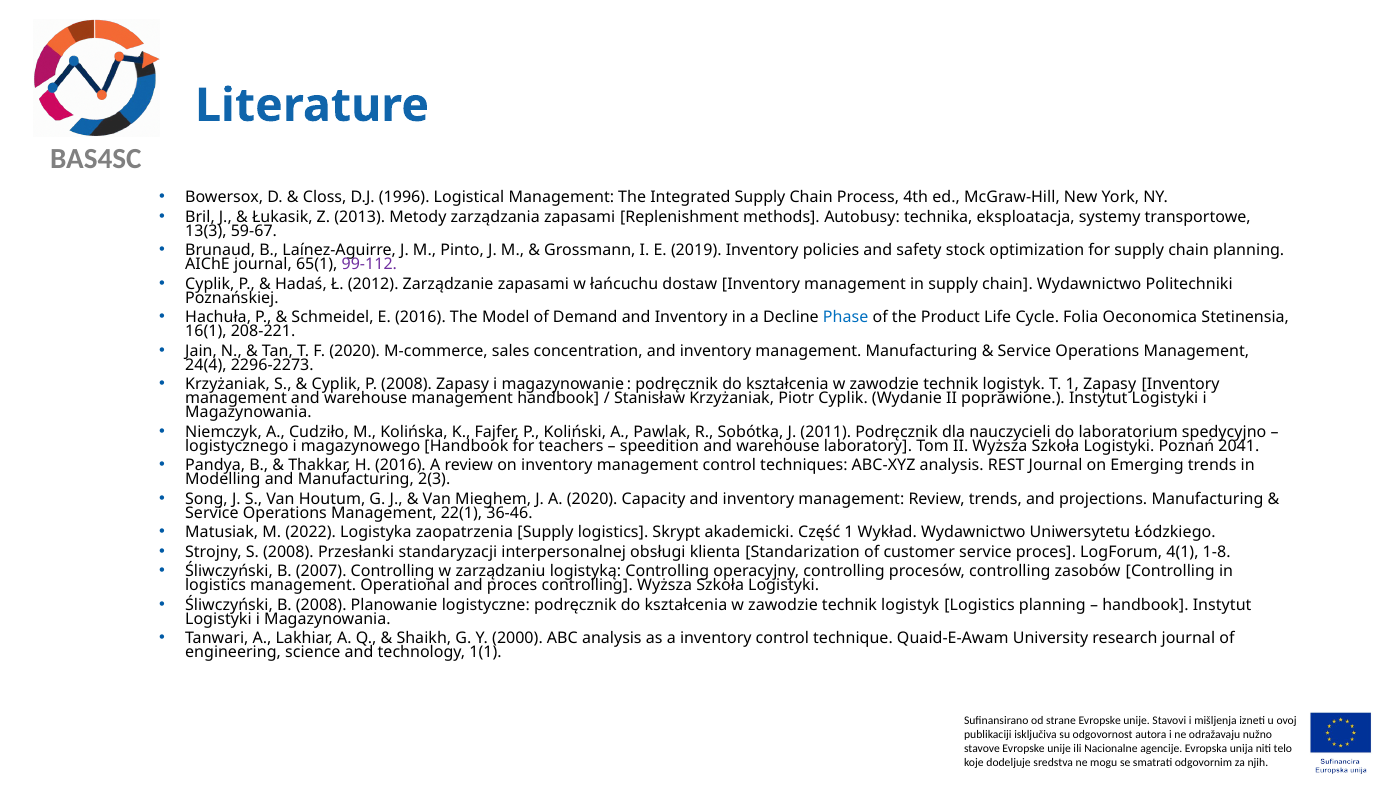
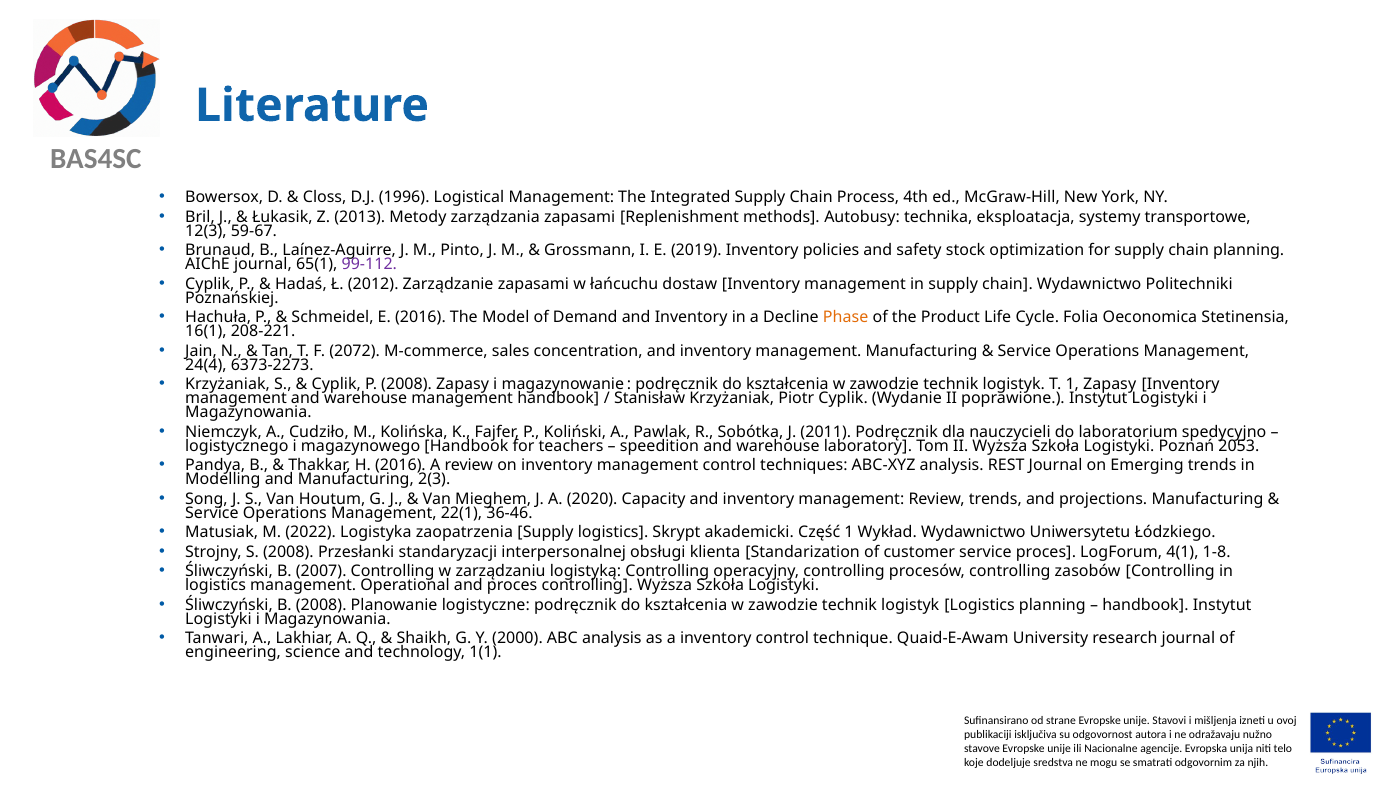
13(3: 13(3 -> 12(3 (206, 231)
Phase colour: blue -> orange (846, 318)
F 2020: 2020 -> 2072 (355, 351)
2296-2273: 2296-2273 -> 6373-2273 (272, 365)
2041: 2041 -> 2053 (1239, 446)
